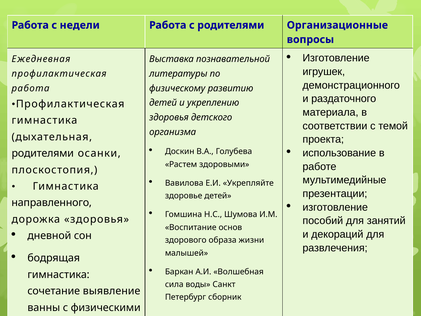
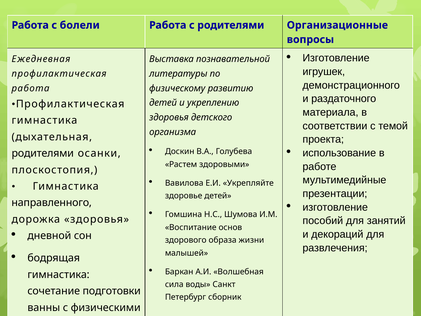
недели: недели -> болели (80, 25)
выявление: выявление -> подготовки (112, 291)
